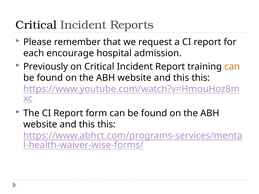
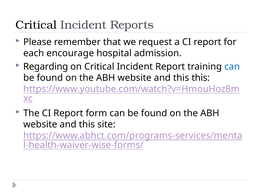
Previously: Previously -> Regarding (46, 67)
can colour: orange -> blue (232, 67)
this: this -> site (106, 125)
